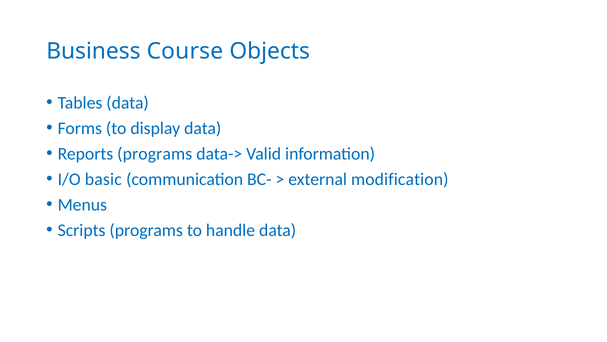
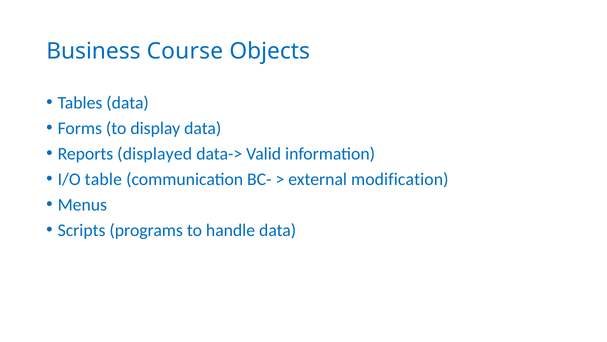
Reports programs: programs -> displayed (155, 154)
basic: basic -> table (103, 179)
